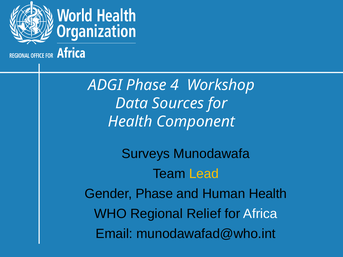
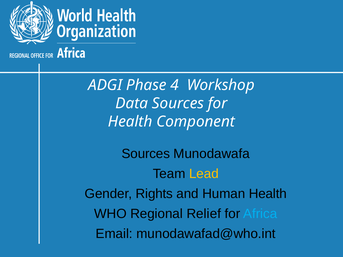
Surveys: Surveys -> Sources (146, 154)
Gender Phase: Phase -> Rights (154, 194)
Africa colour: white -> light blue (260, 214)
